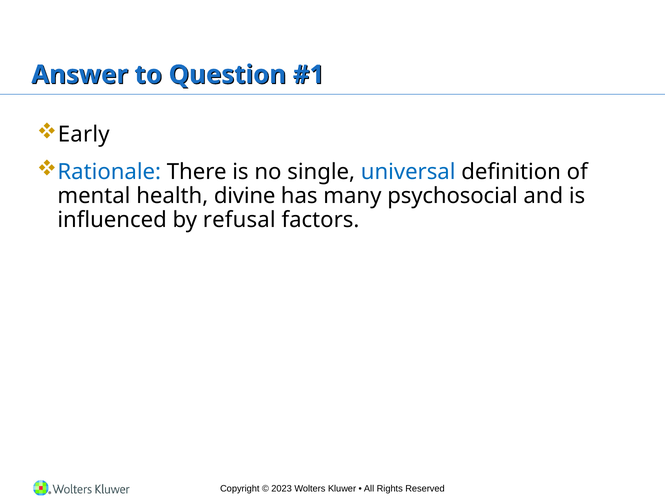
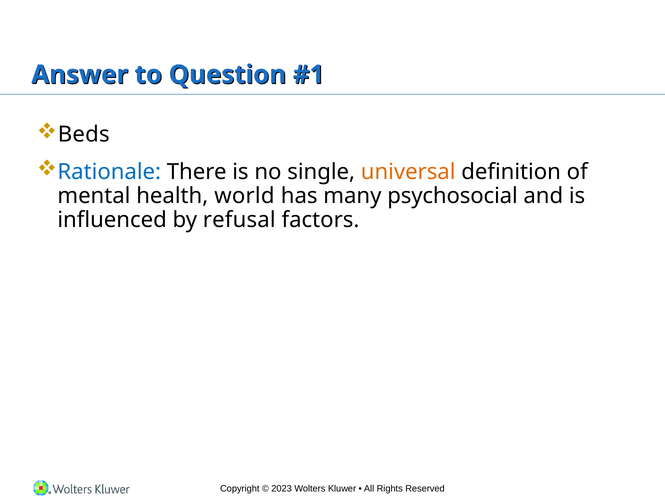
Early: Early -> Beds (84, 135)
universal colour: blue -> orange (408, 172)
divine: divine -> world (244, 196)
